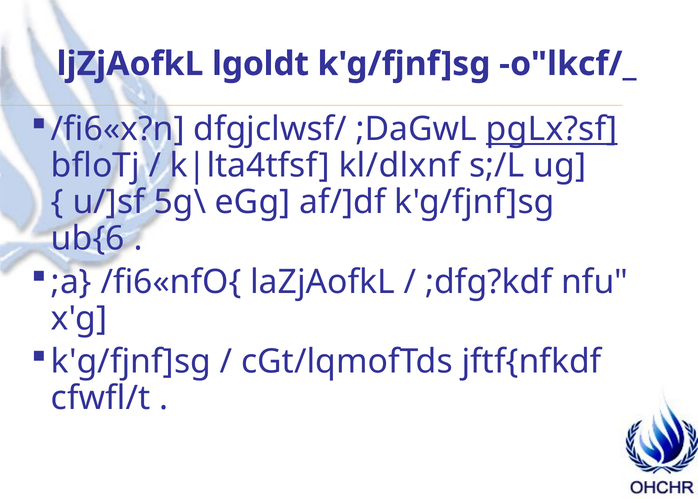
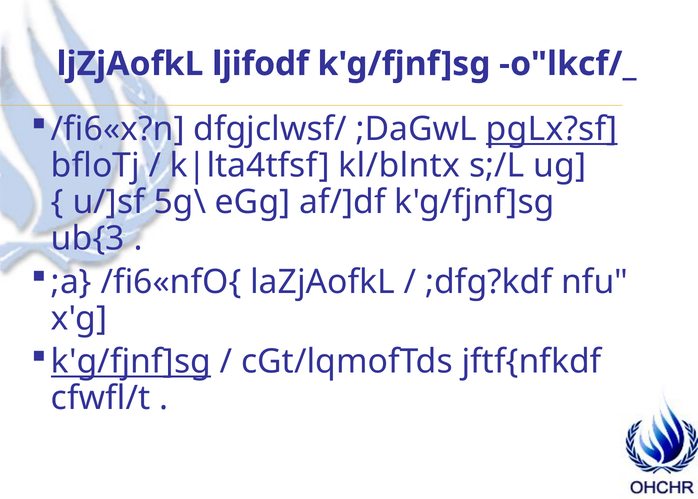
lgoldt: lgoldt -> ljifodf (261, 64)
kl/dlxnf: kl/dlxnf -> kl/blntx (399, 166)
ub{6: ub{6 -> ub{3 (88, 239)
k'g/fjnf]sg underline: none -> present (131, 362)
